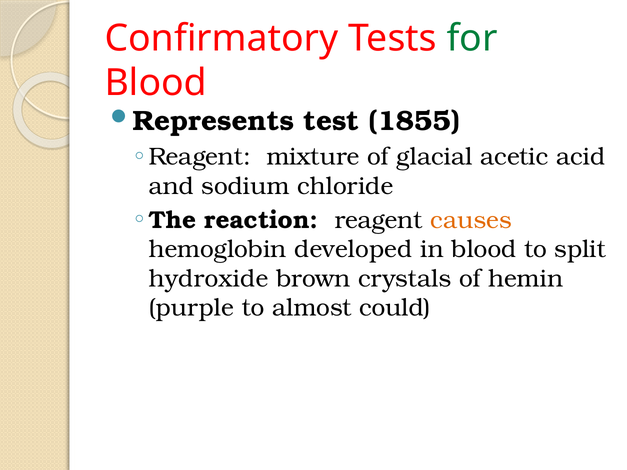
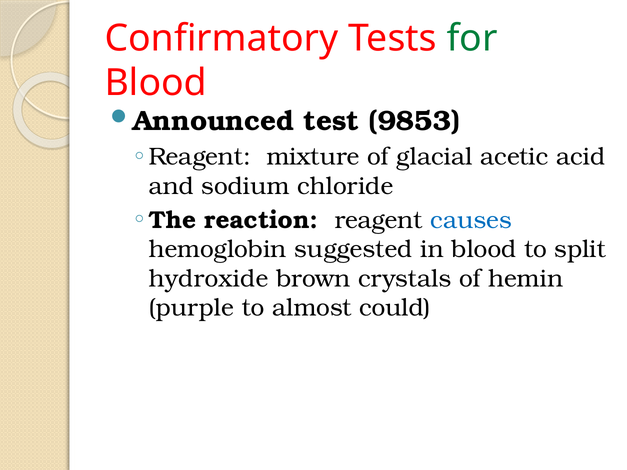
Represents: Represents -> Announced (213, 121)
1855: 1855 -> 9853 (414, 121)
causes colour: orange -> blue (471, 220)
developed: developed -> suggested (353, 250)
